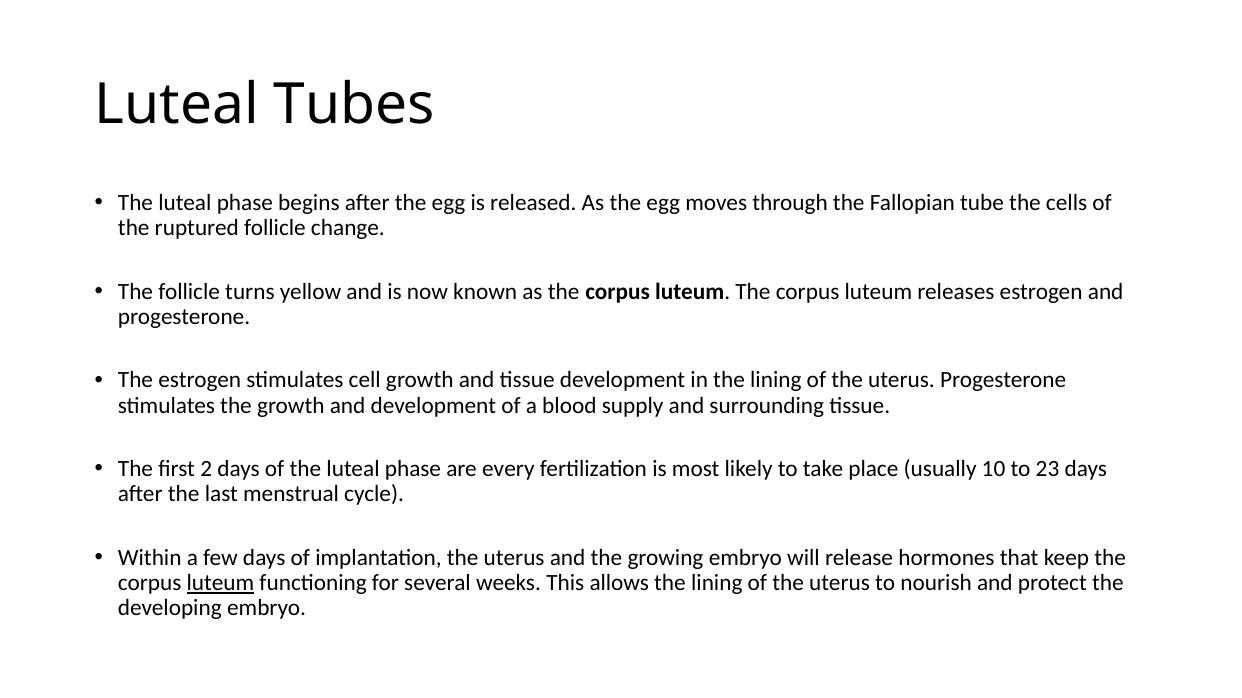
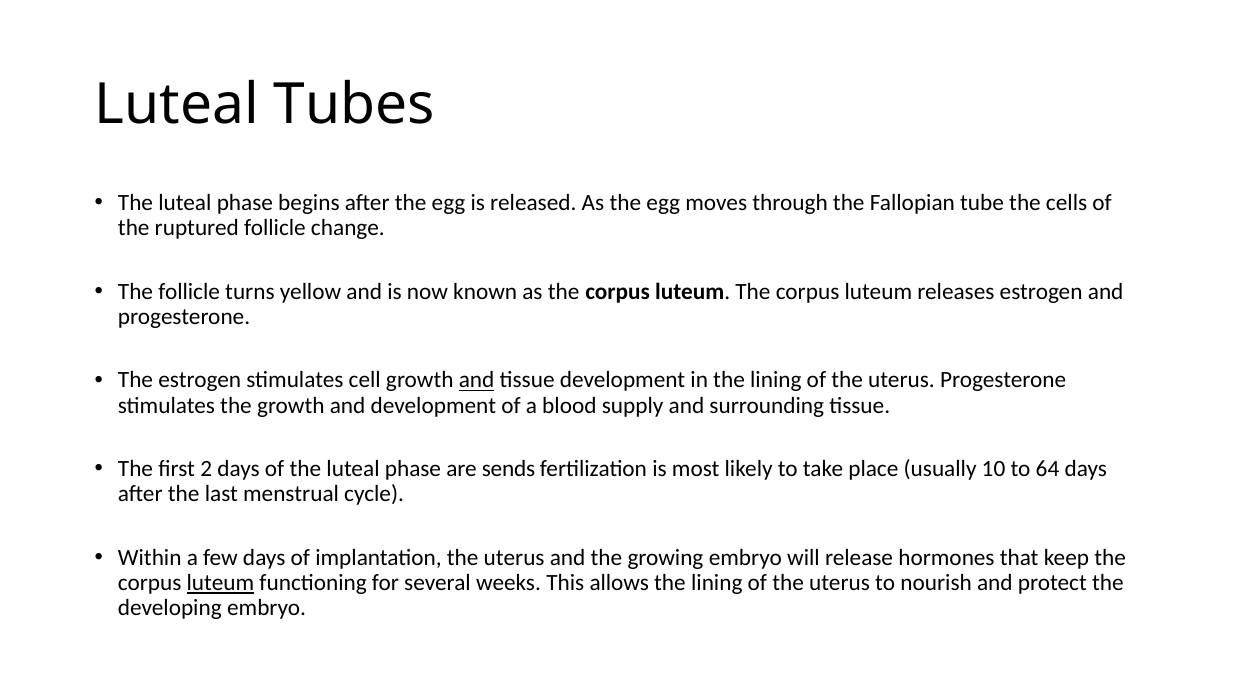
and underline: none -> present (477, 381)
every: every -> sends (509, 469)
23: 23 -> 64 (1048, 469)
